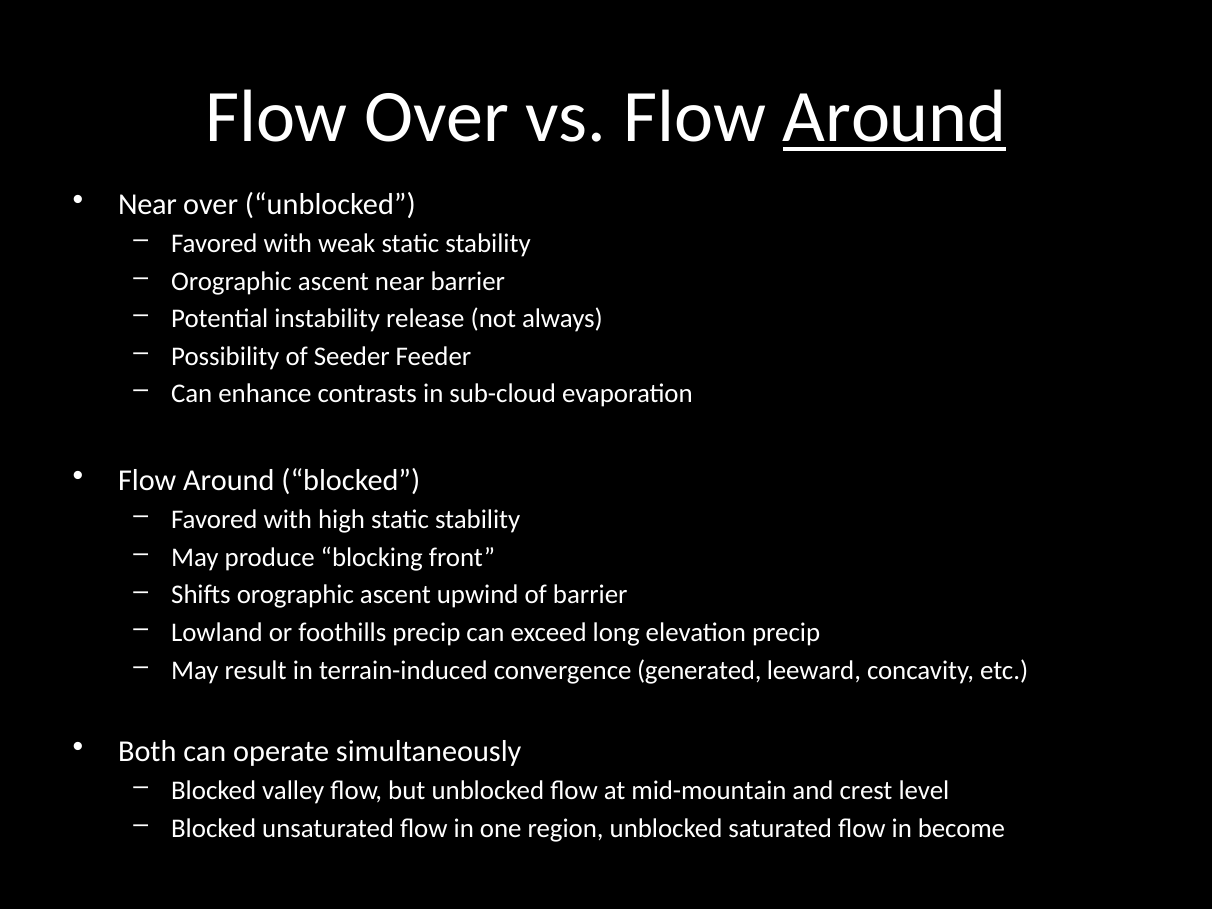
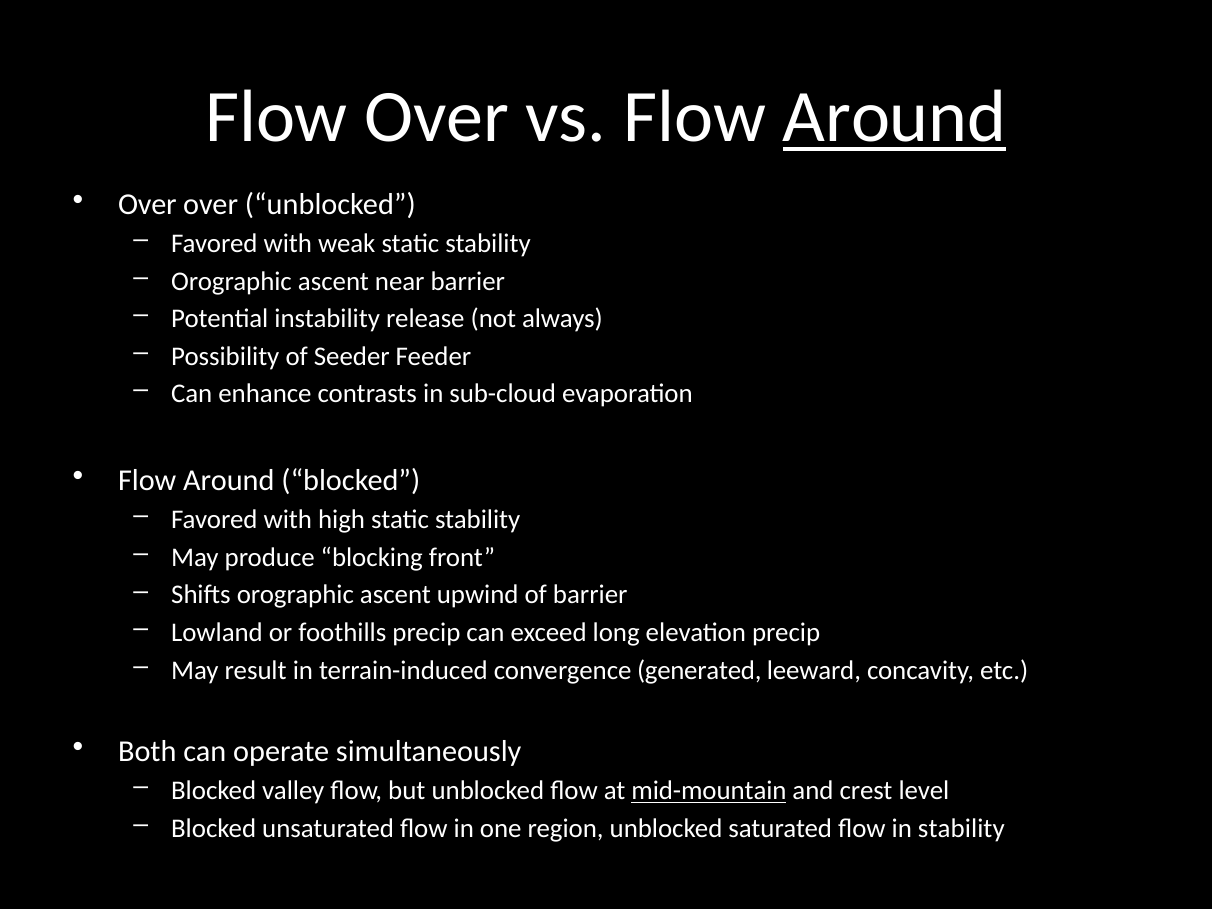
Near: Near -> Over (147, 205)
mid-mountain underline: none -> present (709, 791)
in become: become -> stability (961, 828)
